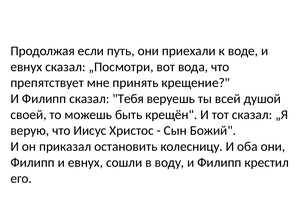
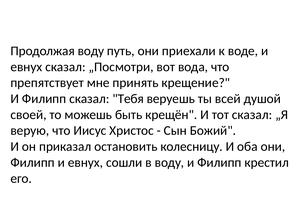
Продолжая если: если -> воду (91, 51)
